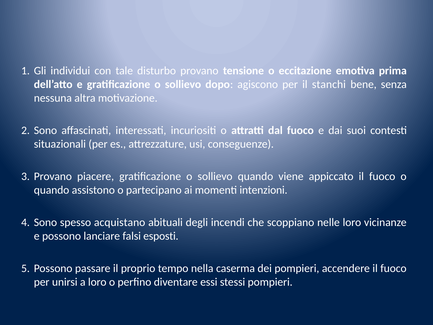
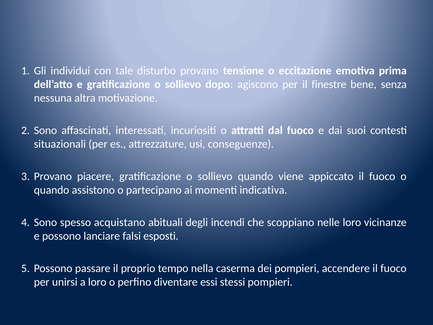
stanchi: stanchi -> finestre (329, 84)
intenzioni: intenzioni -> indicativa (263, 190)
